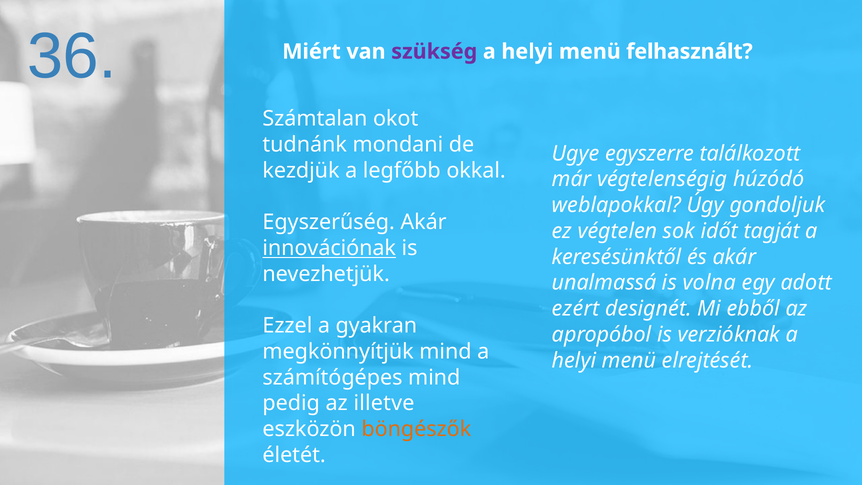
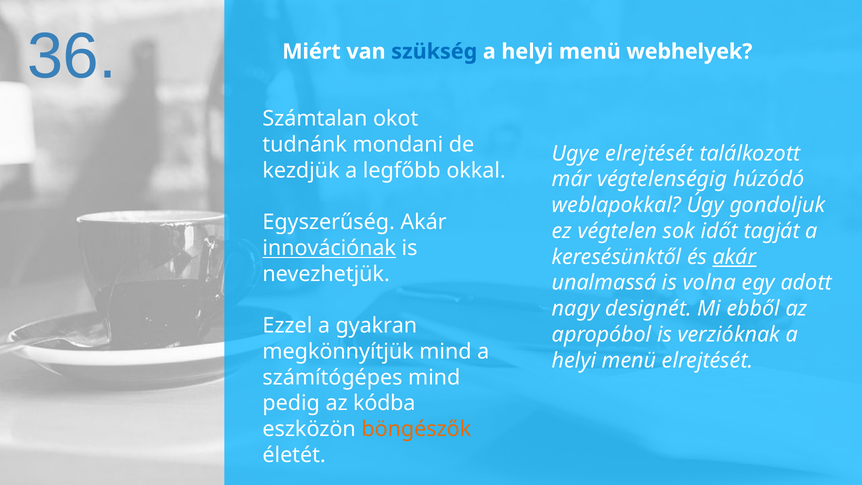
szükség colour: purple -> blue (434, 52)
felhasznált: felhasznált -> webhelyek (689, 52)
Ugye egyszerre: egyszerre -> elrejtését (649, 153)
akár underline: none -> present (734, 257)
ezért: ezért -> nagy (576, 309)
illetve: illetve -> kódba (384, 403)
